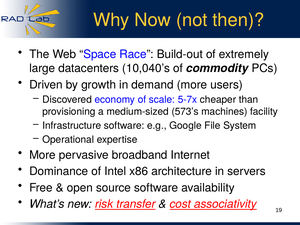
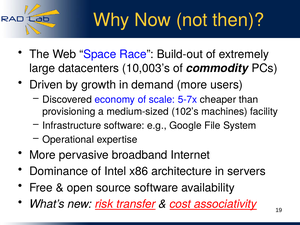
10,040’s: 10,040’s -> 10,003’s (146, 68)
573’s: 573’s -> 102’s (185, 112)
